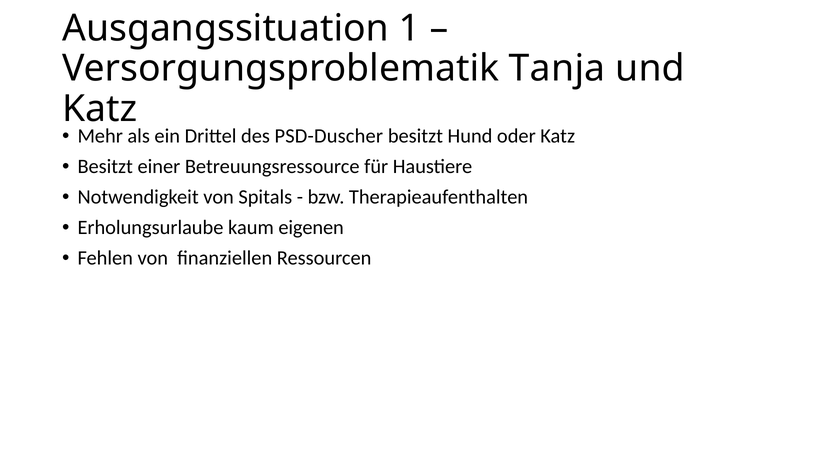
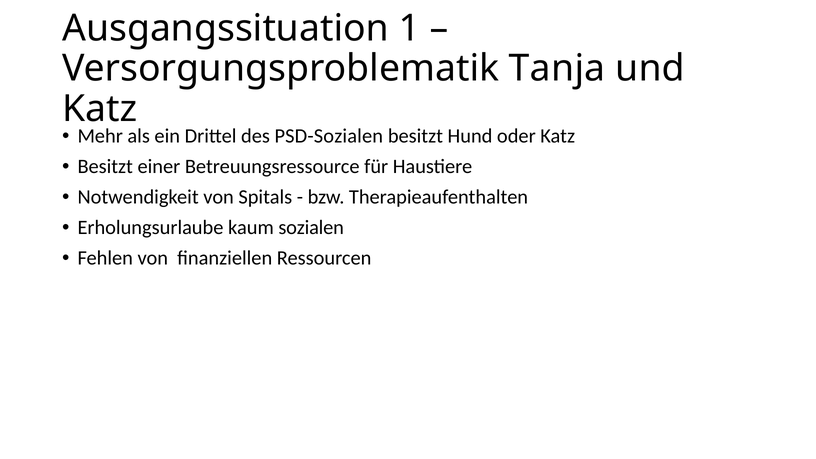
PSD-Duscher: PSD-Duscher -> PSD-Sozialen (329, 136)
eigenen: eigenen -> sozialen (311, 228)
